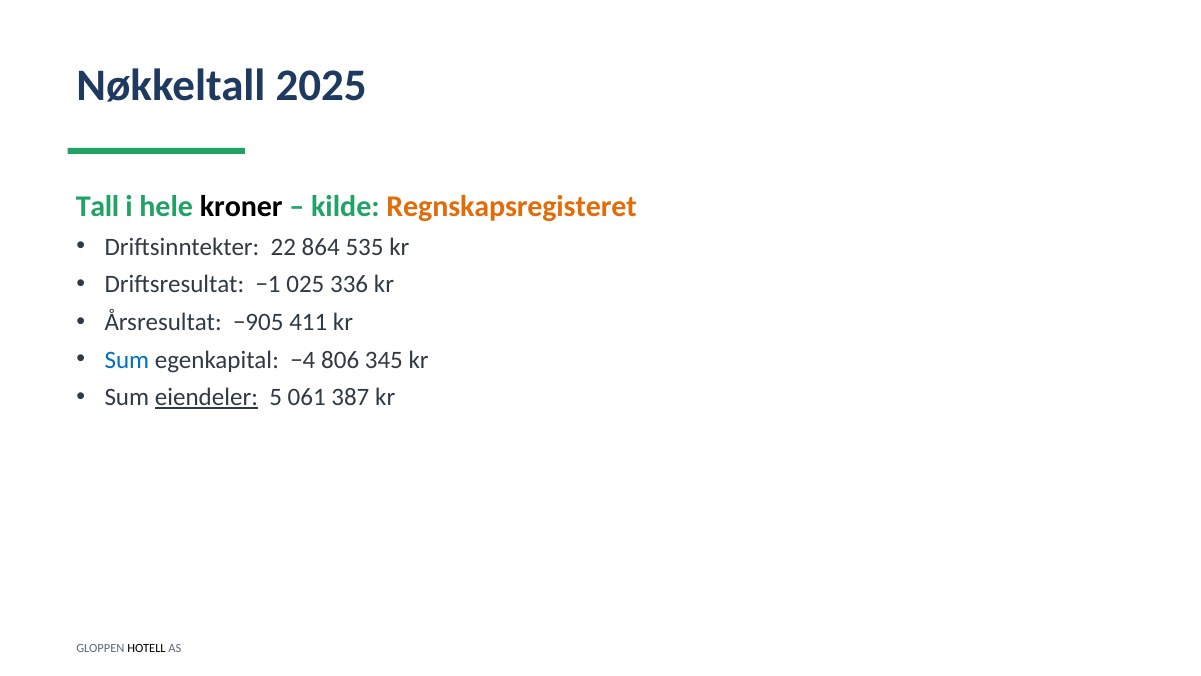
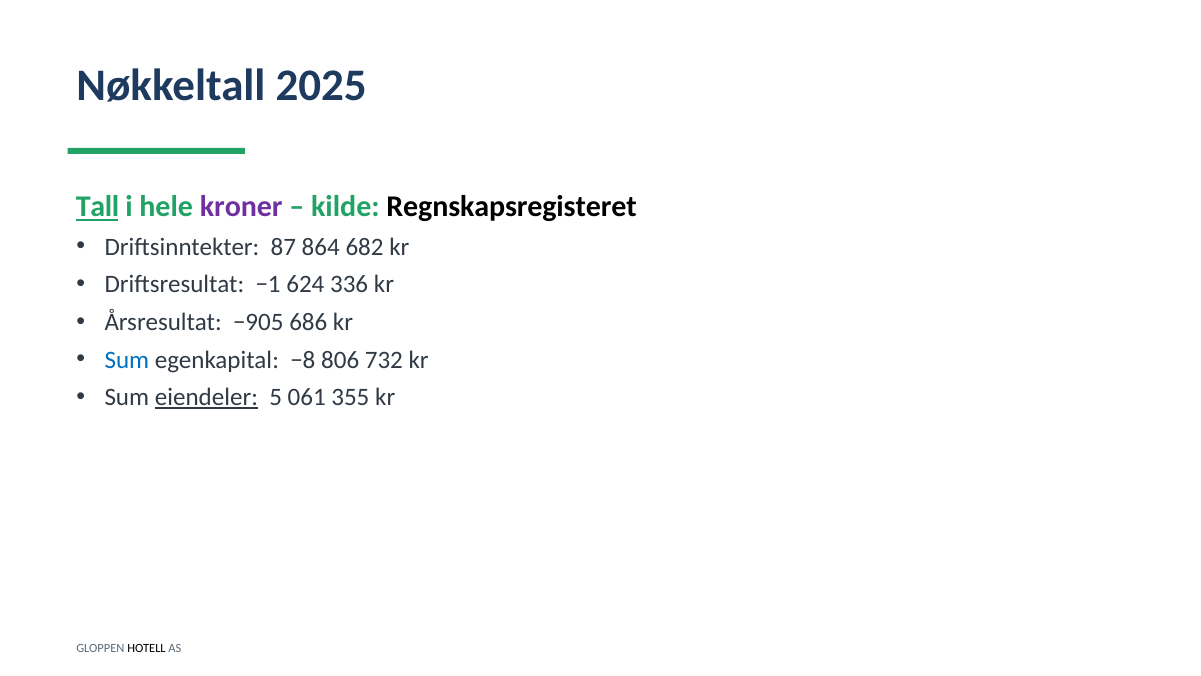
Tall underline: none -> present (98, 207)
kroner colour: black -> purple (241, 207)
Regnskapsregisteret colour: orange -> black (512, 207)
22: 22 -> 87 (283, 247)
535: 535 -> 682 (365, 247)
025: 025 -> 624 (305, 285)
411: 411 -> 686 (308, 322)
−4: −4 -> −8 (303, 360)
345: 345 -> 732 (384, 360)
387: 387 -> 355 (350, 397)
